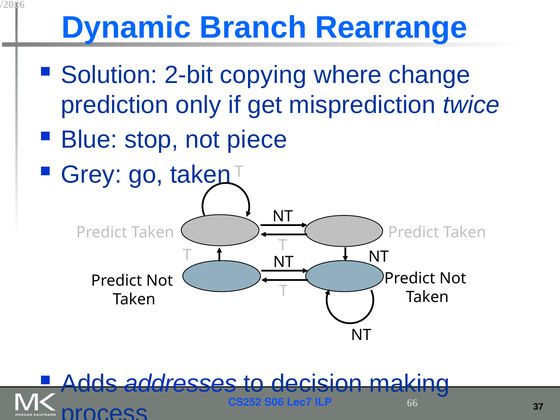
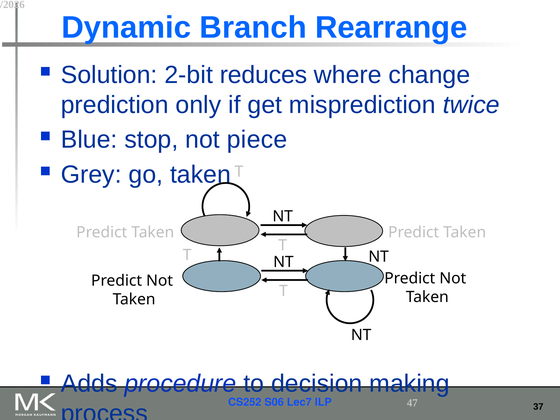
copying: copying -> reduces (263, 75)
addresses: addresses -> procedure (180, 384)
66: 66 -> 47 (412, 403)
